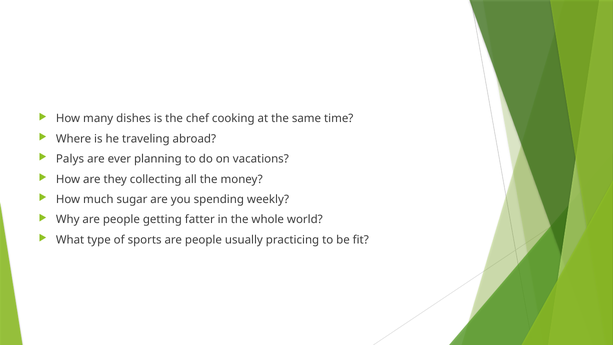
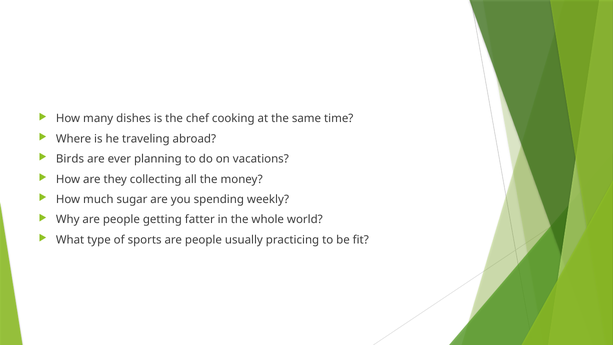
Palys: Palys -> Birds (70, 159)
